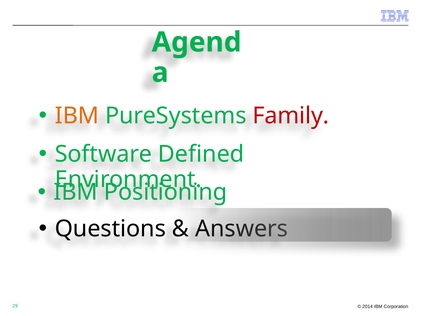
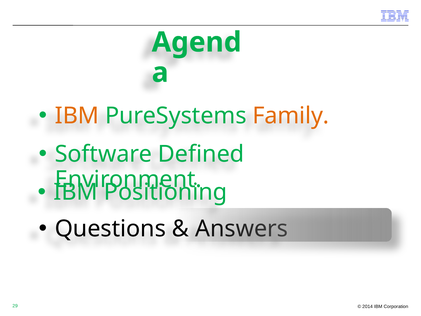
Family colour: red -> orange (291, 116)
